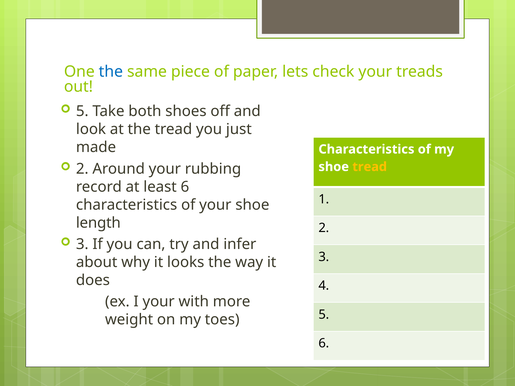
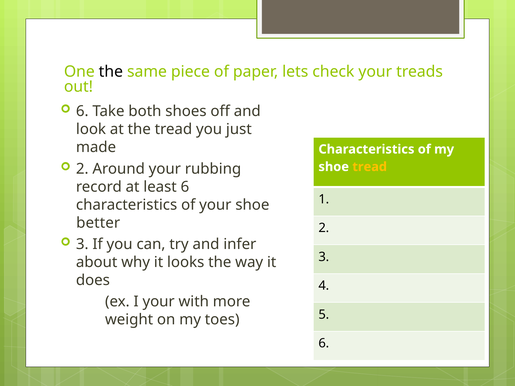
the colour: blue -> black (111, 72)
5: 5 -> 6 (82, 111)
length: length -> better (98, 223)
